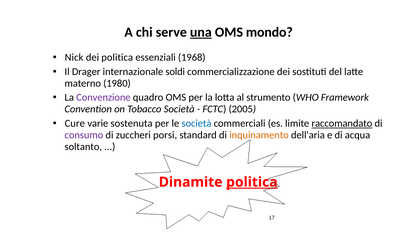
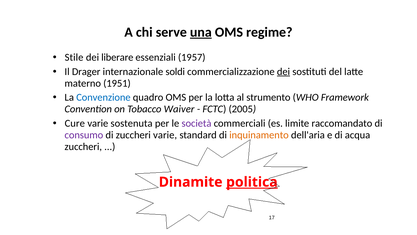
mondo: mondo -> regime (269, 32)
Nick: Nick -> Stile (74, 57)
dei politica: politica -> liberare (117, 57)
1968: 1968 -> 1957 (192, 57)
dei underline: none -> present (283, 71)
1980: 1980 -> 1951 (117, 83)
Convenzione colour: purple -> blue (103, 97)
Tobacco Società: Società -> Waiver (179, 109)
società colour: blue -> purple (196, 123)
raccomandato underline: present -> none (342, 123)
zuccheri porsi: porsi -> varie (165, 135)
soltanto: soltanto -> zuccheri (83, 147)
